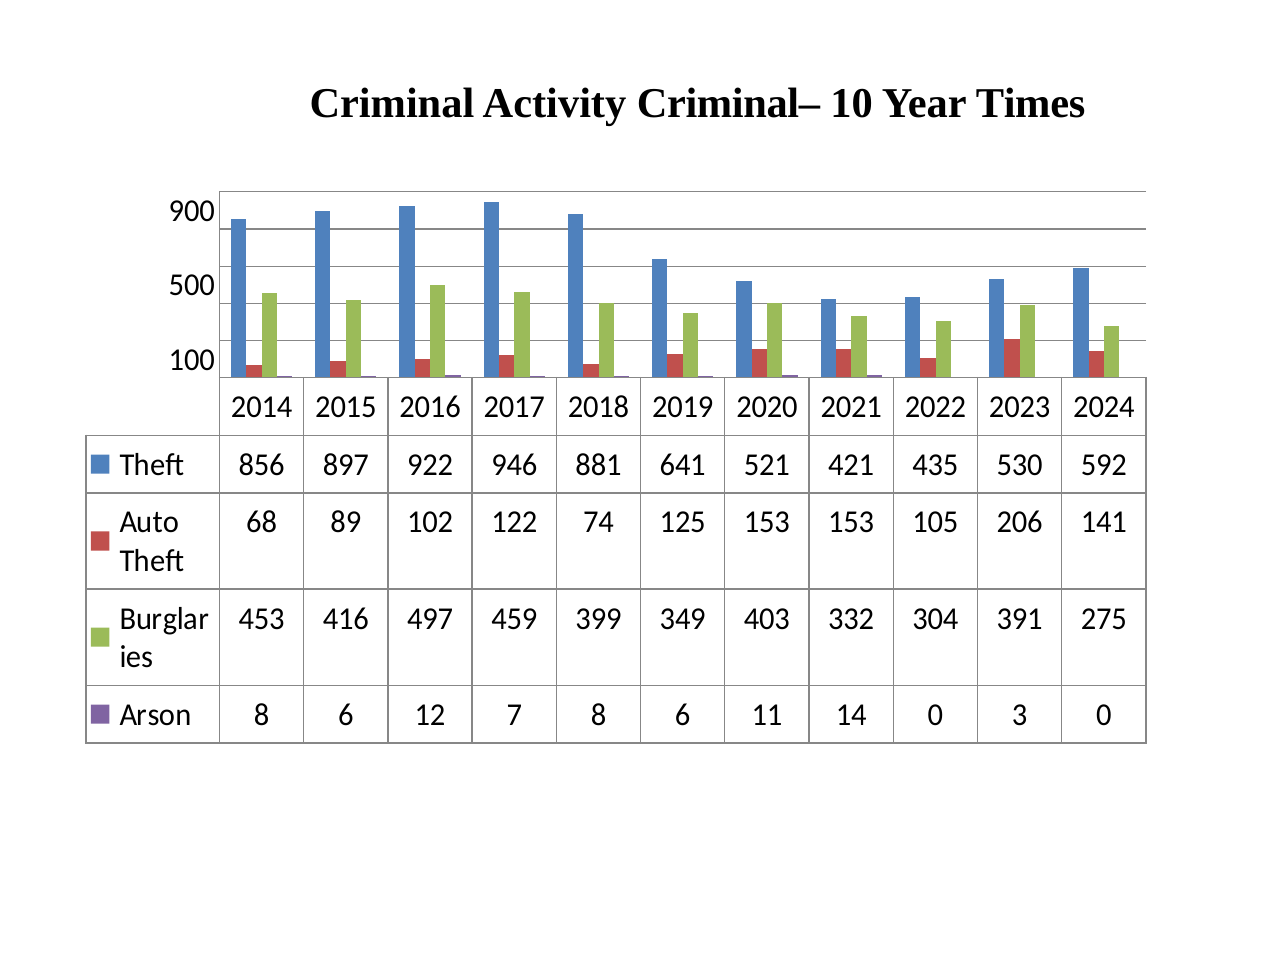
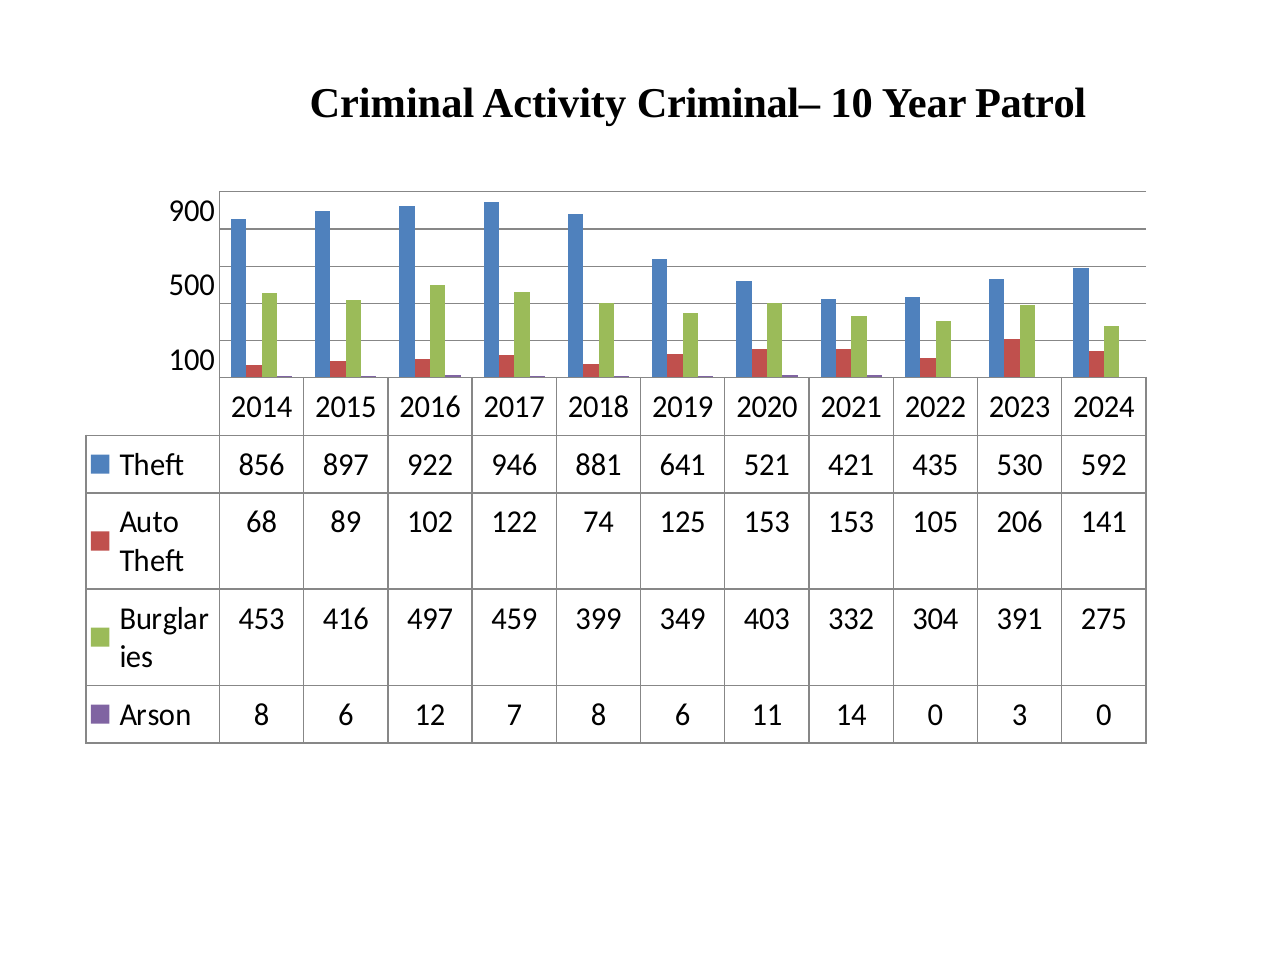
Times: Times -> Patrol (1031, 103)
